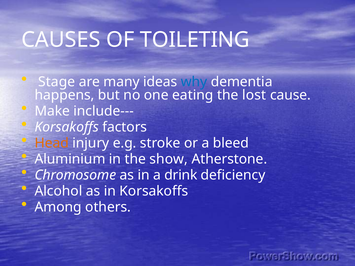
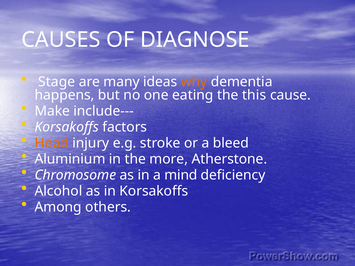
TOILETING: TOILETING -> DIAGNOSE (195, 40)
why colour: blue -> orange (194, 82)
lost: lost -> this (254, 95)
show: show -> more (169, 159)
drink: drink -> mind (181, 175)
